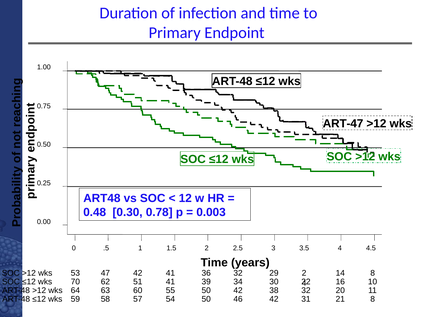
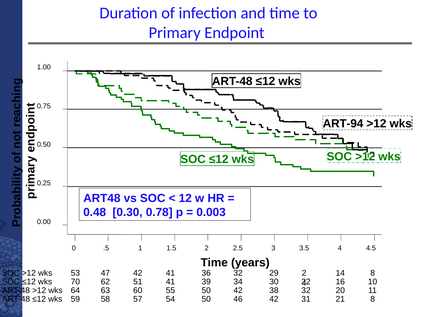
ART-47: ART-47 -> ART-94 (343, 123)
